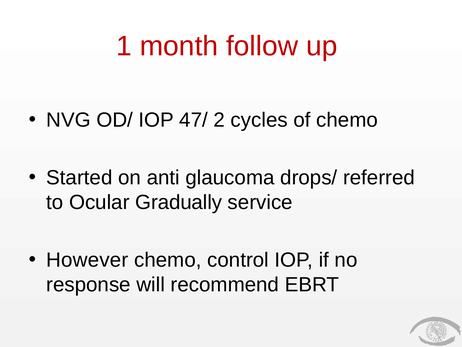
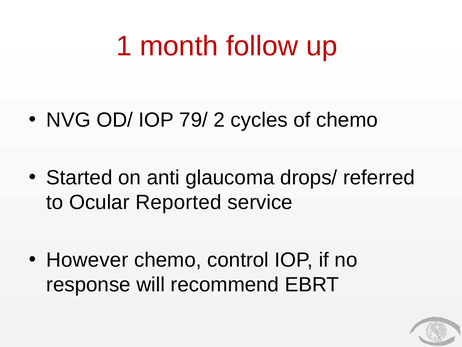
47/: 47/ -> 79/ (194, 120)
Gradually: Gradually -> Reported (178, 202)
